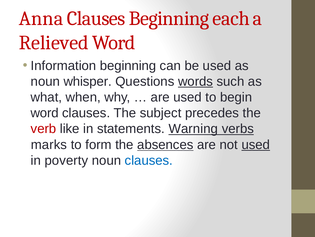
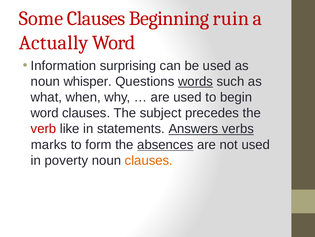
Anna: Anna -> Some (41, 18)
each: each -> ruin (231, 18)
Relieved: Relieved -> Actually (54, 43)
Information beginning: beginning -> surprising (128, 65)
Warning: Warning -> Answers (193, 128)
used underline: present -> none (256, 144)
clauses colour: blue -> orange (149, 160)
